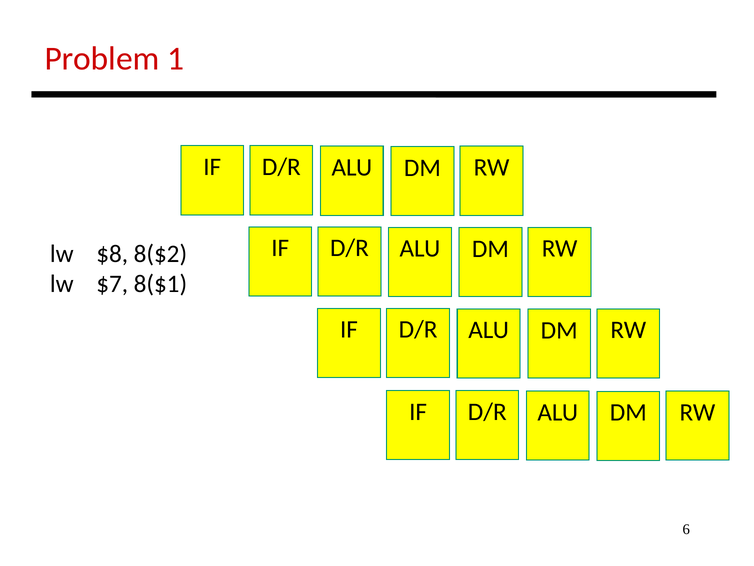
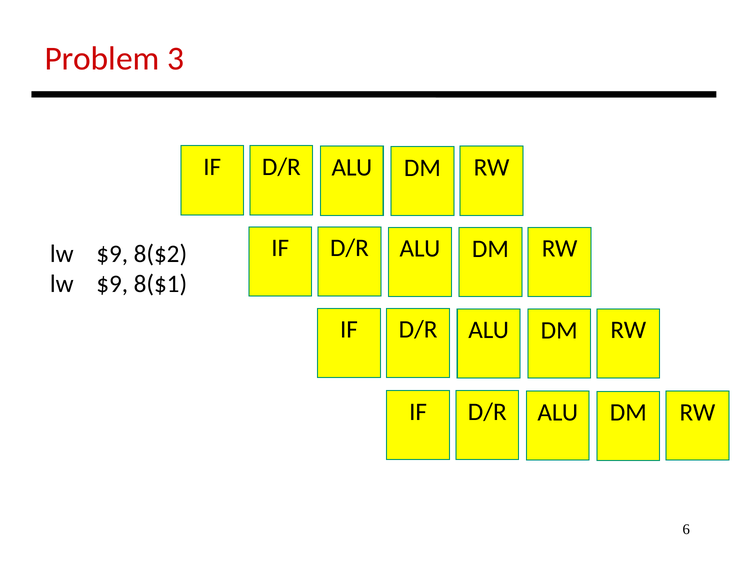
1: 1 -> 3 (176, 59)
$8: $8 -> $9 (112, 254)
$7: $7 -> $9 (112, 284)
